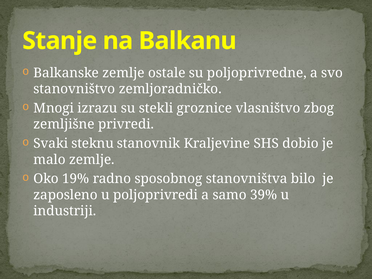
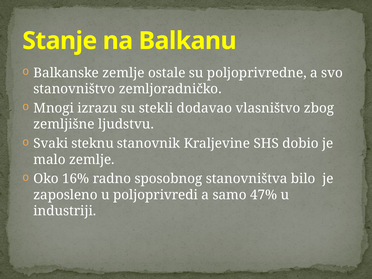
groznice: groznice -> dodavao (204, 108)
privredi: privredi -> ljudstvu (126, 124)
19%: 19% -> 16% (76, 179)
39%: 39% -> 47% (264, 195)
